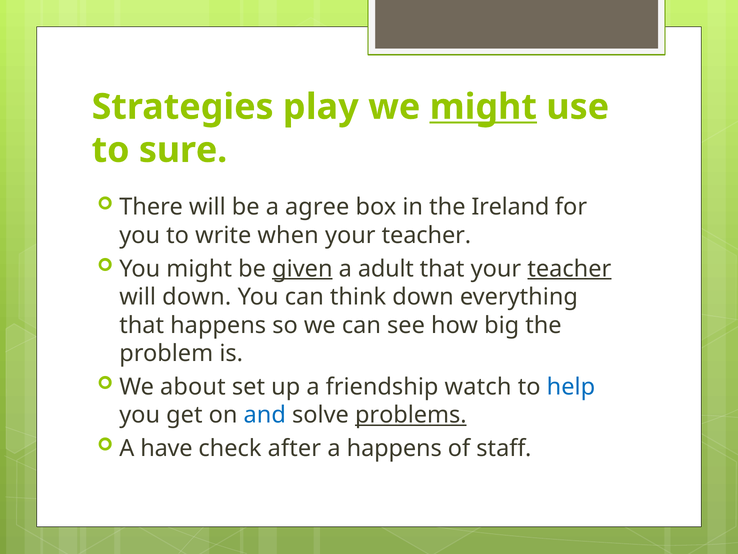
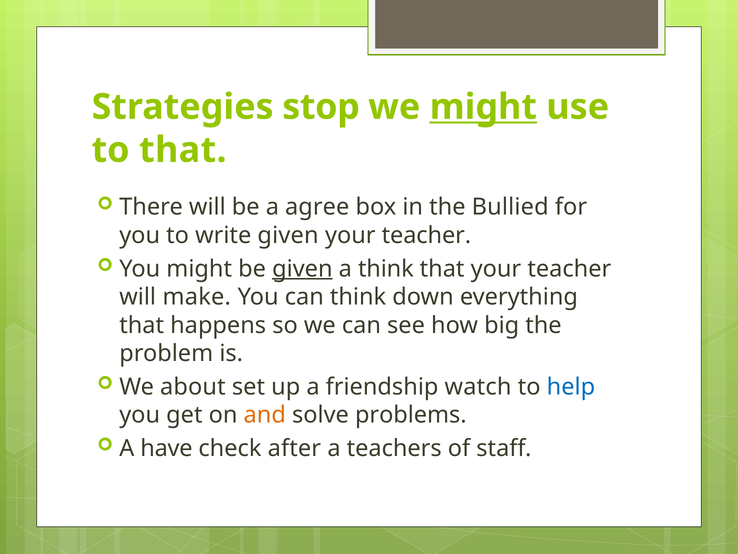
play: play -> stop (321, 107)
to sure: sure -> that (183, 150)
Ireland: Ireland -> Bullied (510, 207)
write when: when -> given (288, 235)
a adult: adult -> think (386, 268)
teacher underline: present -> none (569, 268)
will down: down -> make (197, 297)
and colour: blue -> orange (265, 415)
problems underline: present -> none (411, 415)
a happens: happens -> teachers (394, 448)
